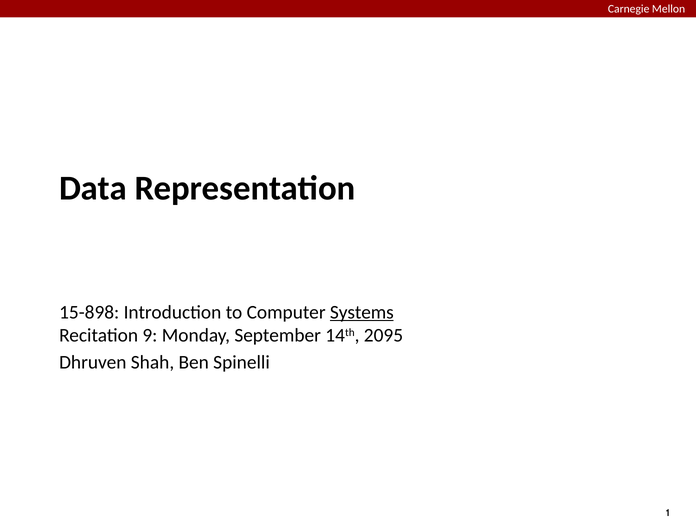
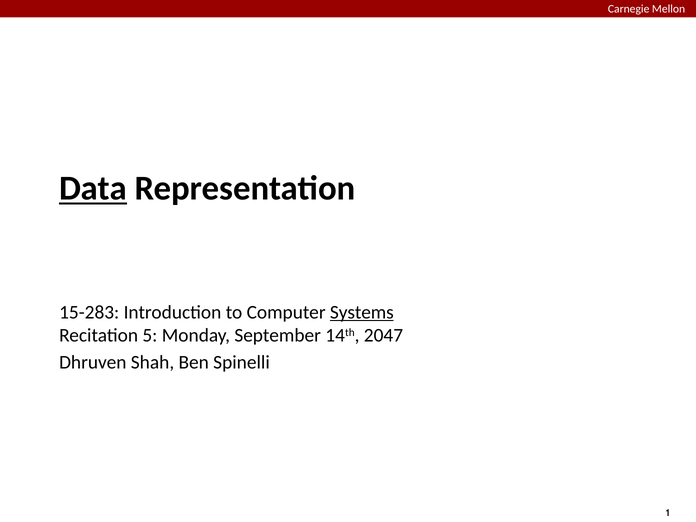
Data underline: none -> present (93, 188)
15-898: 15-898 -> 15-283 (89, 312)
9: 9 -> 5 (150, 335)
2095: 2095 -> 2047 (383, 335)
